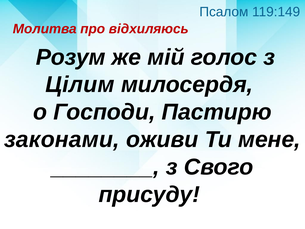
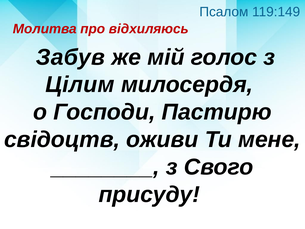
Розум: Розум -> Забув (70, 57)
законами: законами -> свідоцтв (62, 139)
